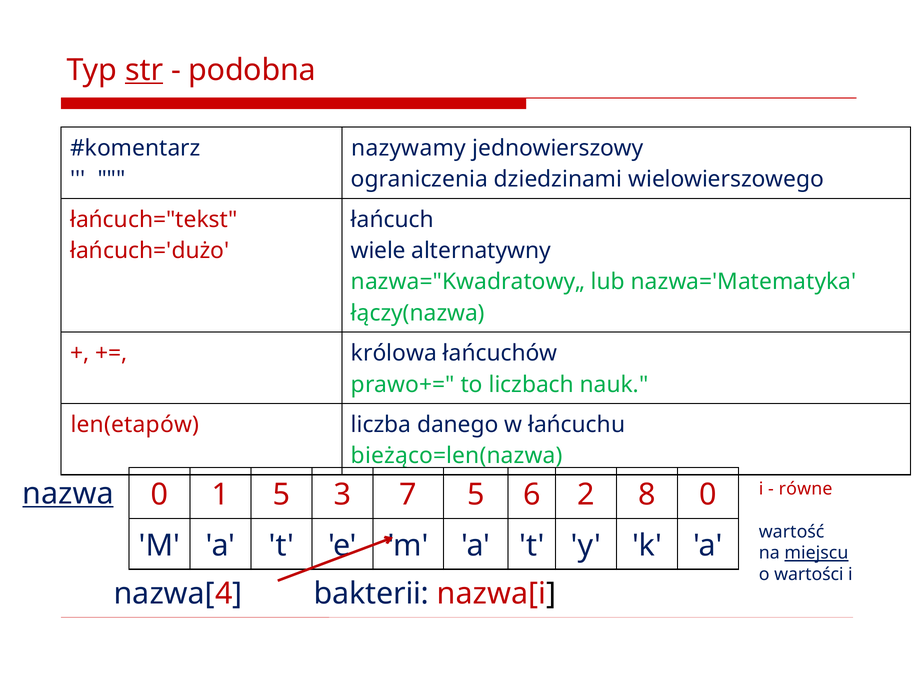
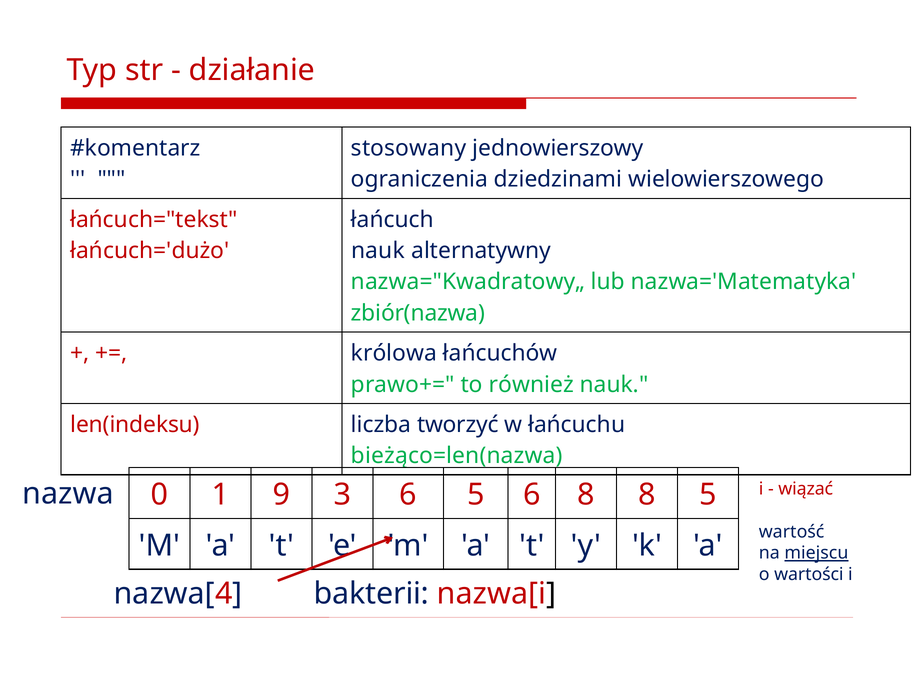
str underline: present -> none (144, 70)
podobna: podobna -> działanie (252, 70)
nazywamy: nazywamy -> stosowany (409, 148)
wiele: wiele -> nauk (378, 251)
łączy(nazwa: łączy(nazwa -> zbiór(nazwa (418, 313)
liczbach: liczbach -> również (531, 384)
len(etapów: len(etapów -> len(indeksu (135, 424)
danego: danego -> tworzyć (458, 424)
równe: równe -> wiązać (806, 489)
nazwa underline: present -> none (68, 493)
1 5: 5 -> 9 (281, 494)
3 7: 7 -> 6 (408, 494)
6 2: 2 -> 8 (586, 494)
8 0: 0 -> 5 (708, 494)
